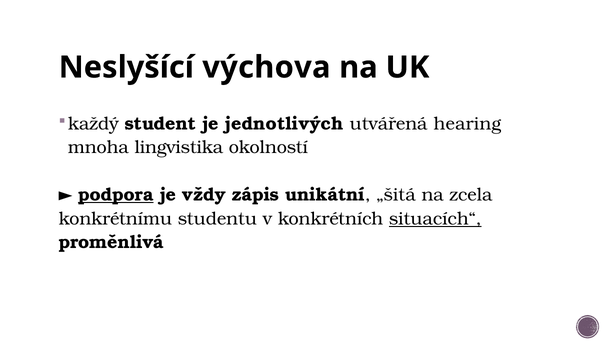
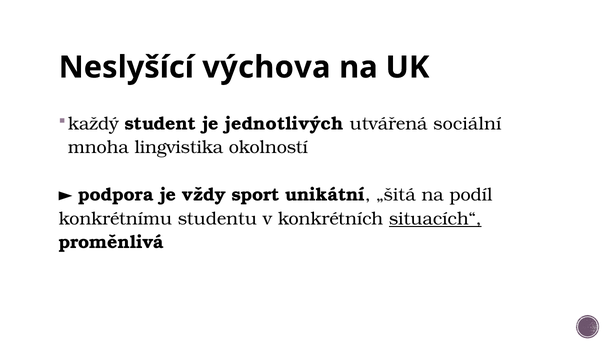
hearing: hearing -> sociální (467, 124)
podpora underline: present -> none (116, 195)
zápis: zápis -> sport (256, 195)
zcela: zcela -> podíl (471, 195)
